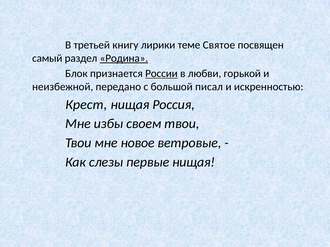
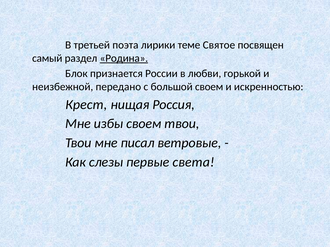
книгу: книгу -> поэта (125, 45)
России underline: present -> none (161, 74)
большой писал: писал -> своем (209, 87)
новое: новое -> писал (138, 143)
первые нищая: нищая -> света (193, 162)
